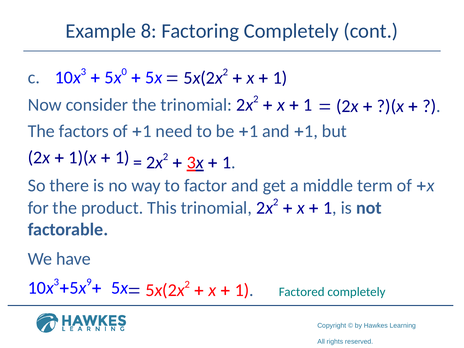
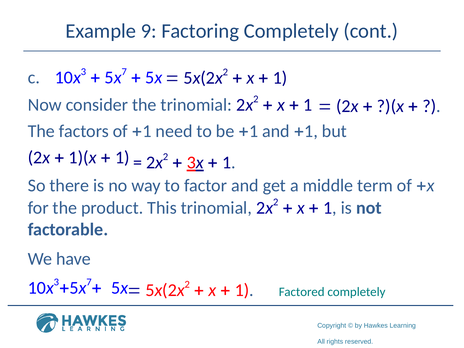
8: 8 -> 9 (149, 31)
5x 0: 0 -> 7 (124, 72)
9: 9 -> 7 (89, 282)
